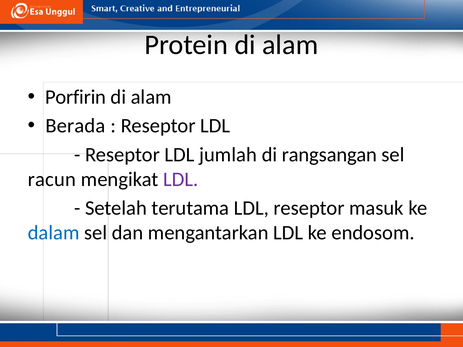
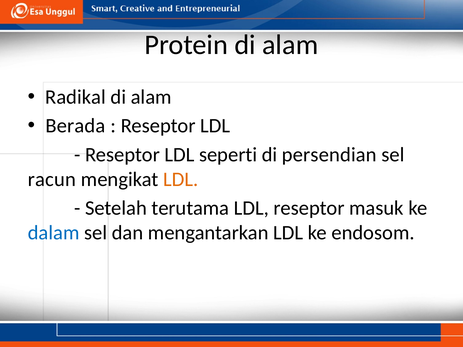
Porfirin: Porfirin -> Radikal (76, 97)
jumlah: jumlah -> seperti (228, 155)
rangsangan: rangsangan -> persendian (329, 155)
LDL colour: purple -> orange (181, 179)
